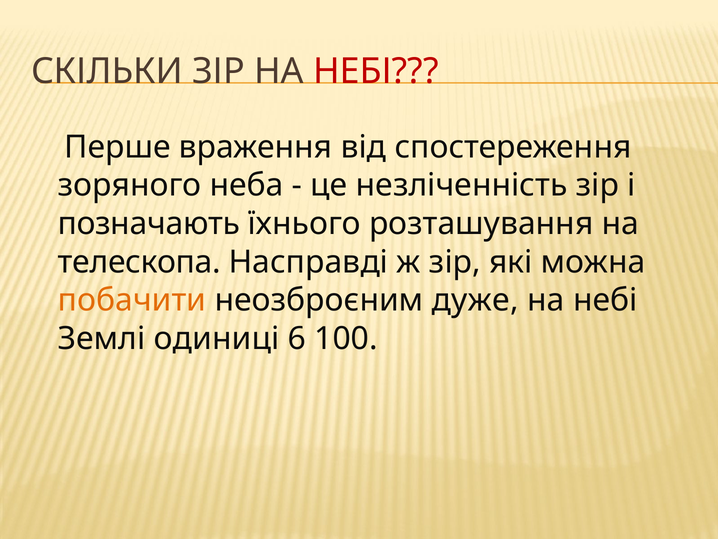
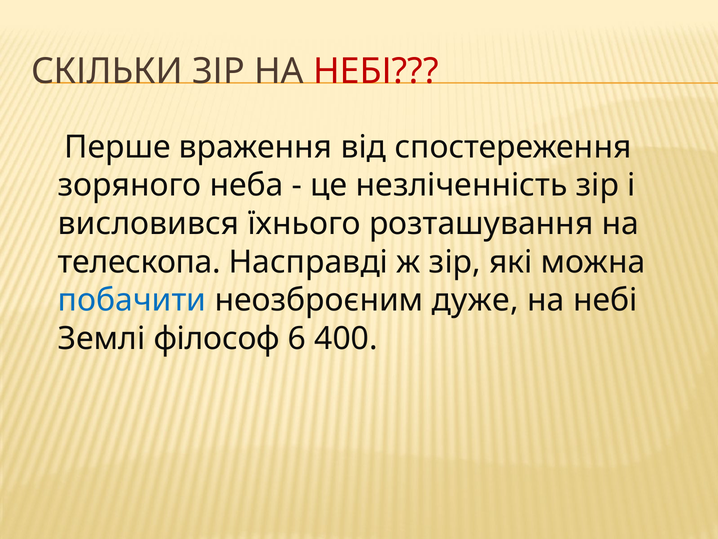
позначають: позначають -> висловився (149, 224)
побачити colour: orange -> blue (132, 300)
одиниці: одиниці -> філософ (217, 338)
100: 100 -> 400 (346, 338)
